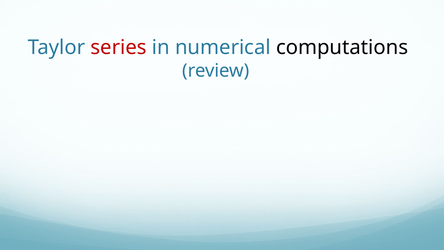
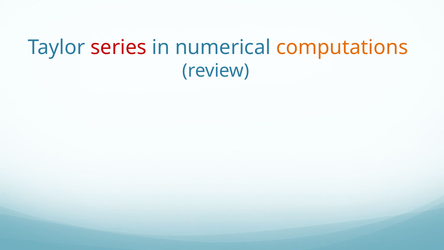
computations colour: black -> orange (342, 47)
